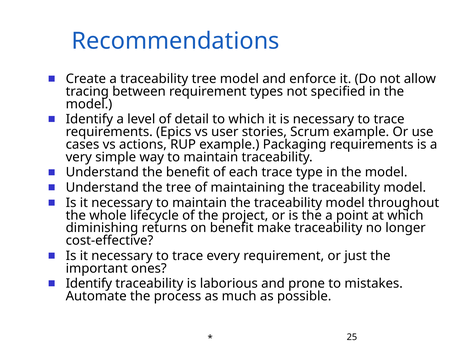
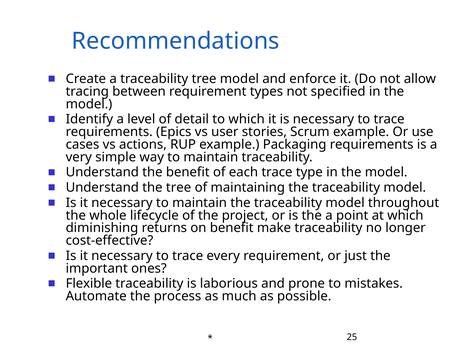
Identify: Identify -> Flexible (89, 284)
